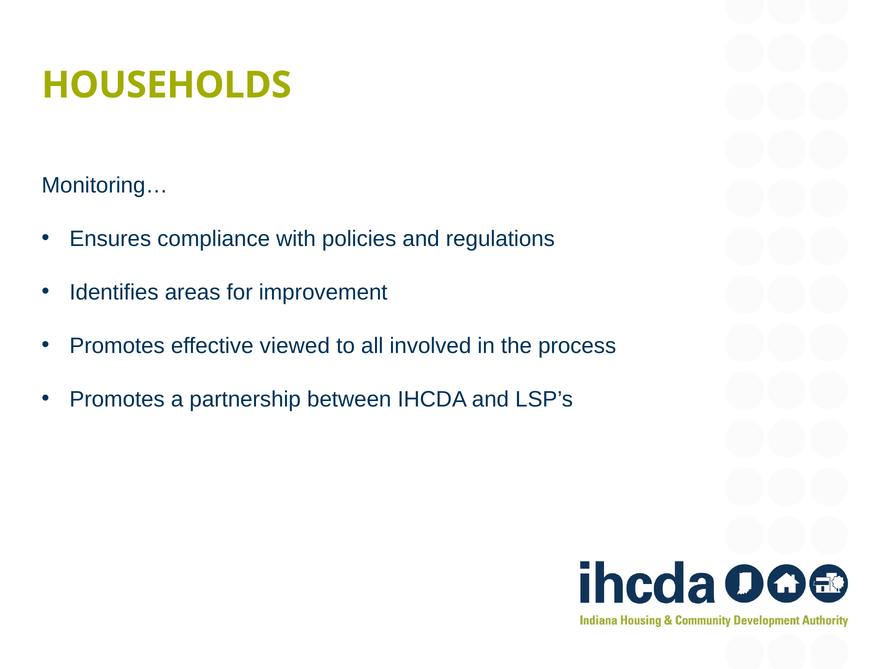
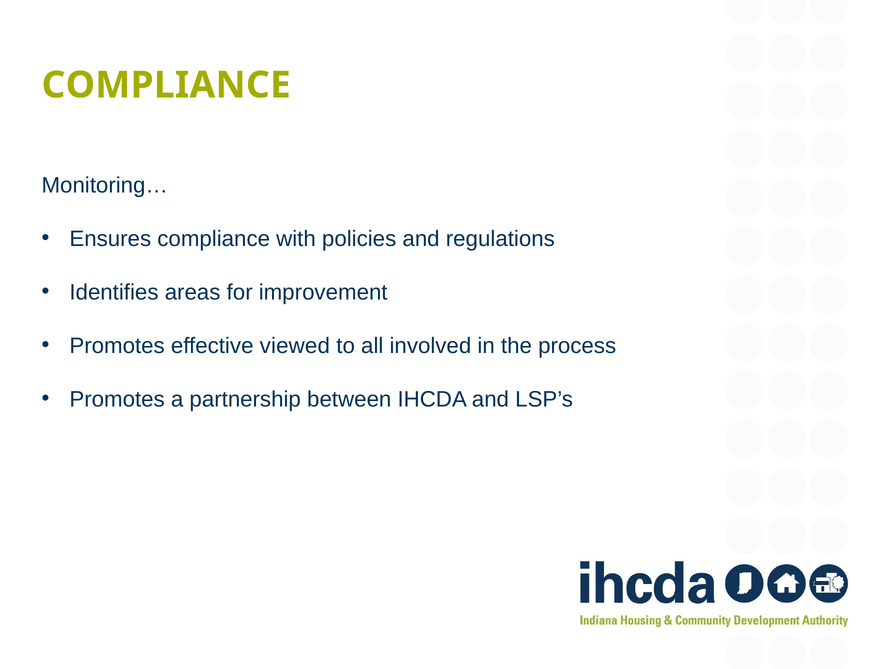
HOUSEHOLDS: HOUSEHOLDS -> COMPLIANCE (166, 85)
